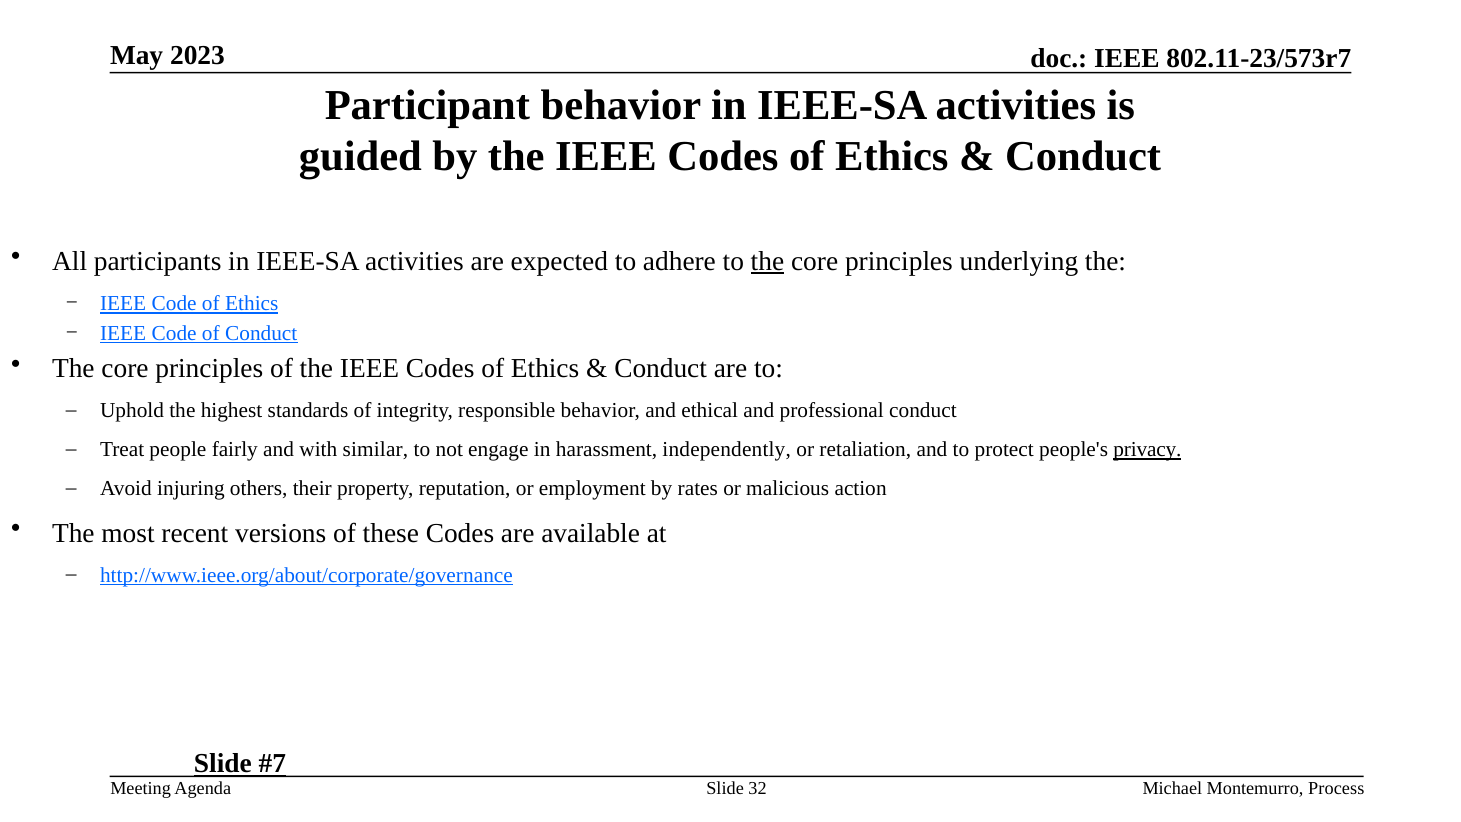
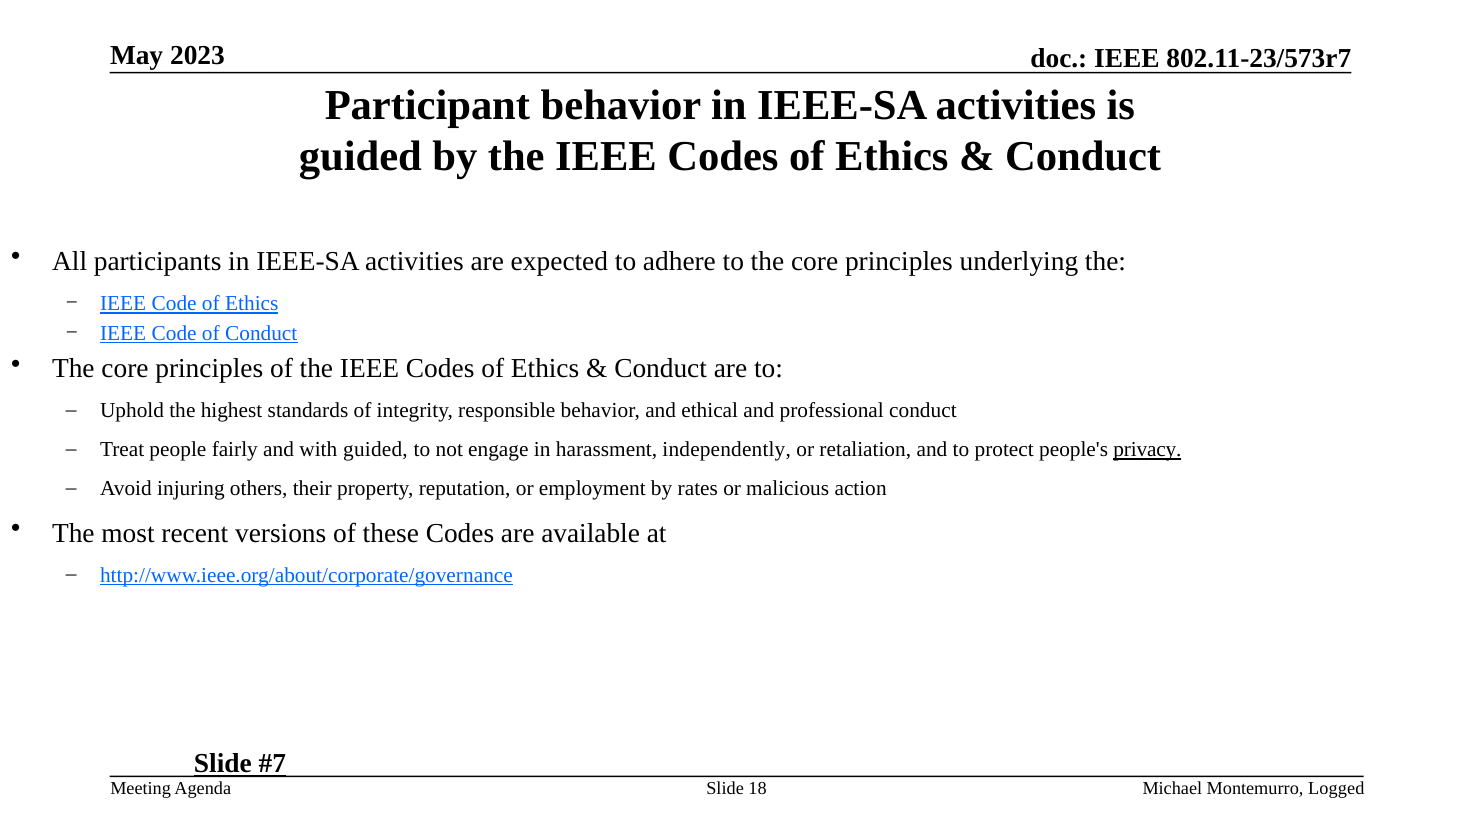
the underline: present -> none (767, 261)
with similar: similar -> guided (375, 450)
32: 32 -> 18 (758, 788)
Process: Process -> Logged (1336, 788)
